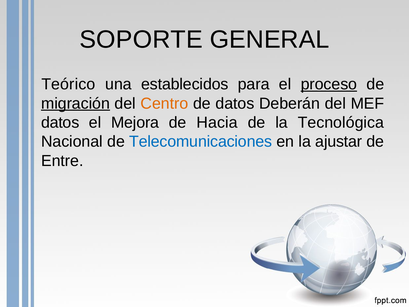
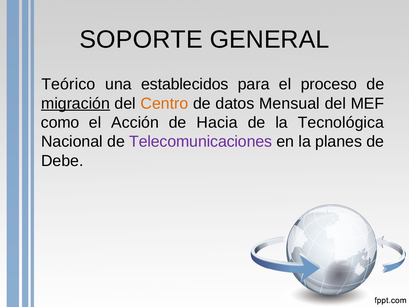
proceso underline: present -> none (329, 84)
Deberán: Deberán -> Mensual (289, 103)
datos: datos -> como (60, 122)
Mejora: Mejora -> Acción (135, 122)
Telecomunicaciones colour: blue -> purple (201, 142)
ajustar: ajustar -> planes (339, 142)
Entre: Entre -> Debe (62, 161)
